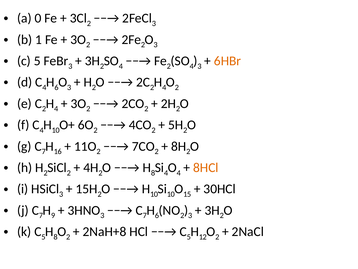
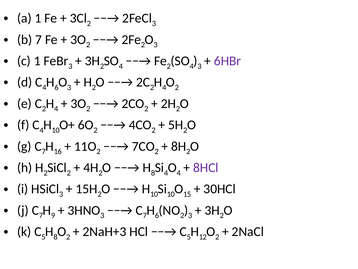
a 0: 0 -> 1 (38, 18)
b 1: 1 -> 7 (39, 39)
5: 5 -> 1 (37, 61)
6HBr colour: orange -> purple (228, 61)
8HCl colour: orange -> purple (206, 167)
2NaH+8: 2NaH+8 -> 2NaH+3 (105, 231)
